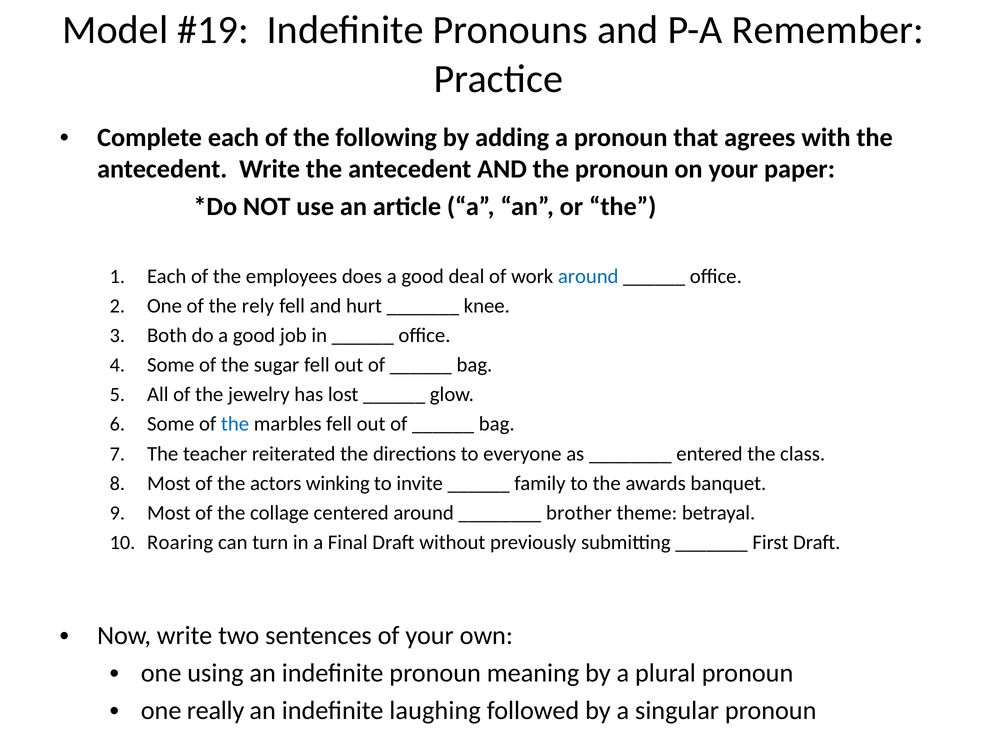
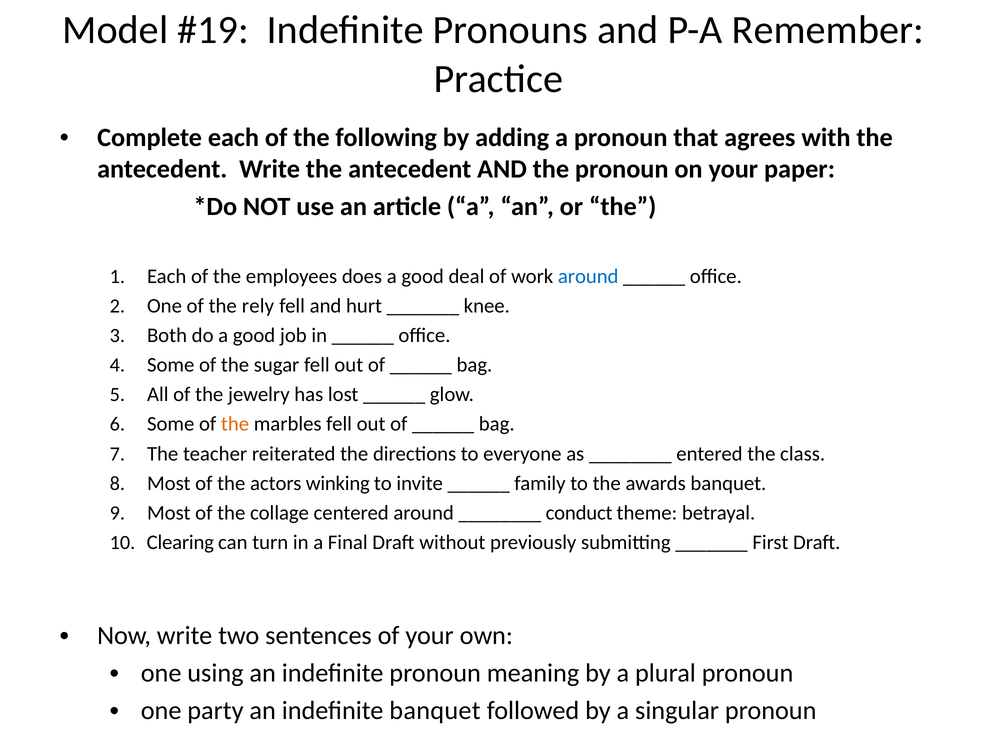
the colour: blue -> orange (235, 425)
brother: brother -> conduct (579, 513)
Roaring: Roaring -> Clearing (180, 543)
really: really -> party (215, 711)
indefinite laughing: laughing -> banquet (435, 711)
